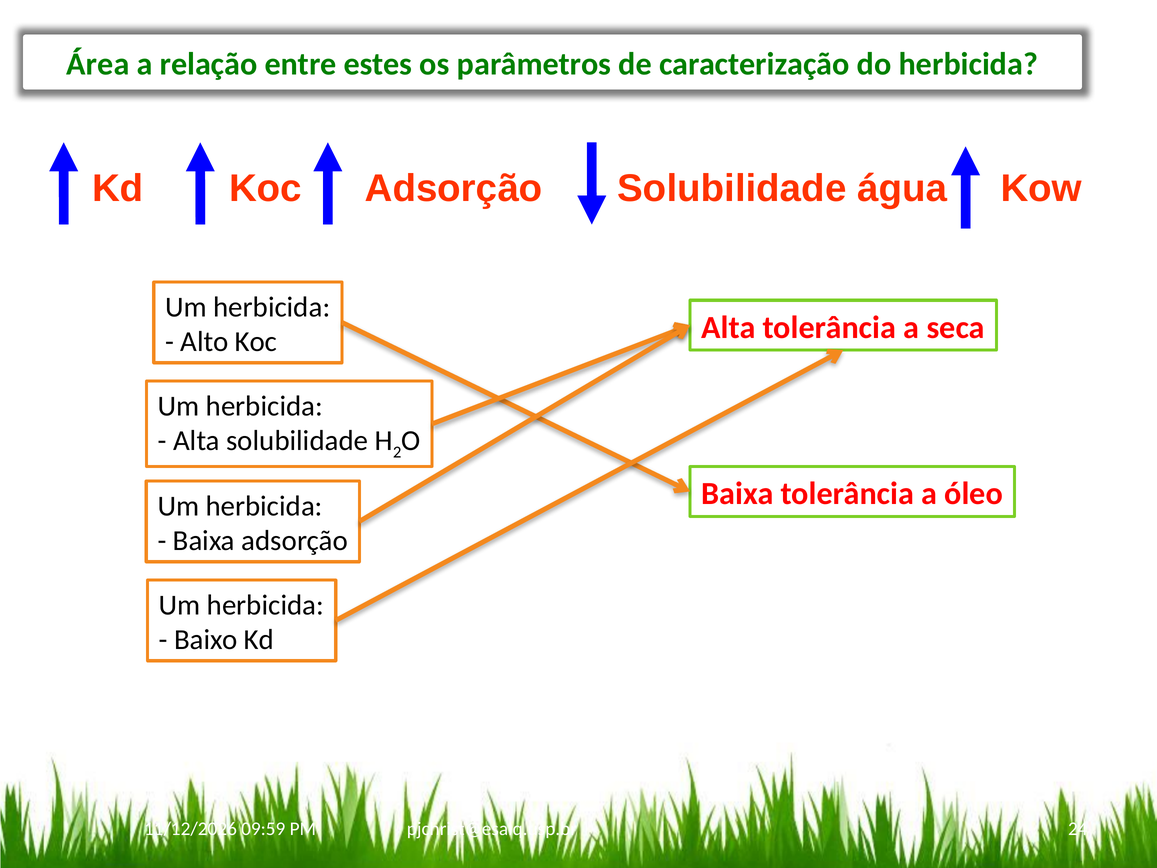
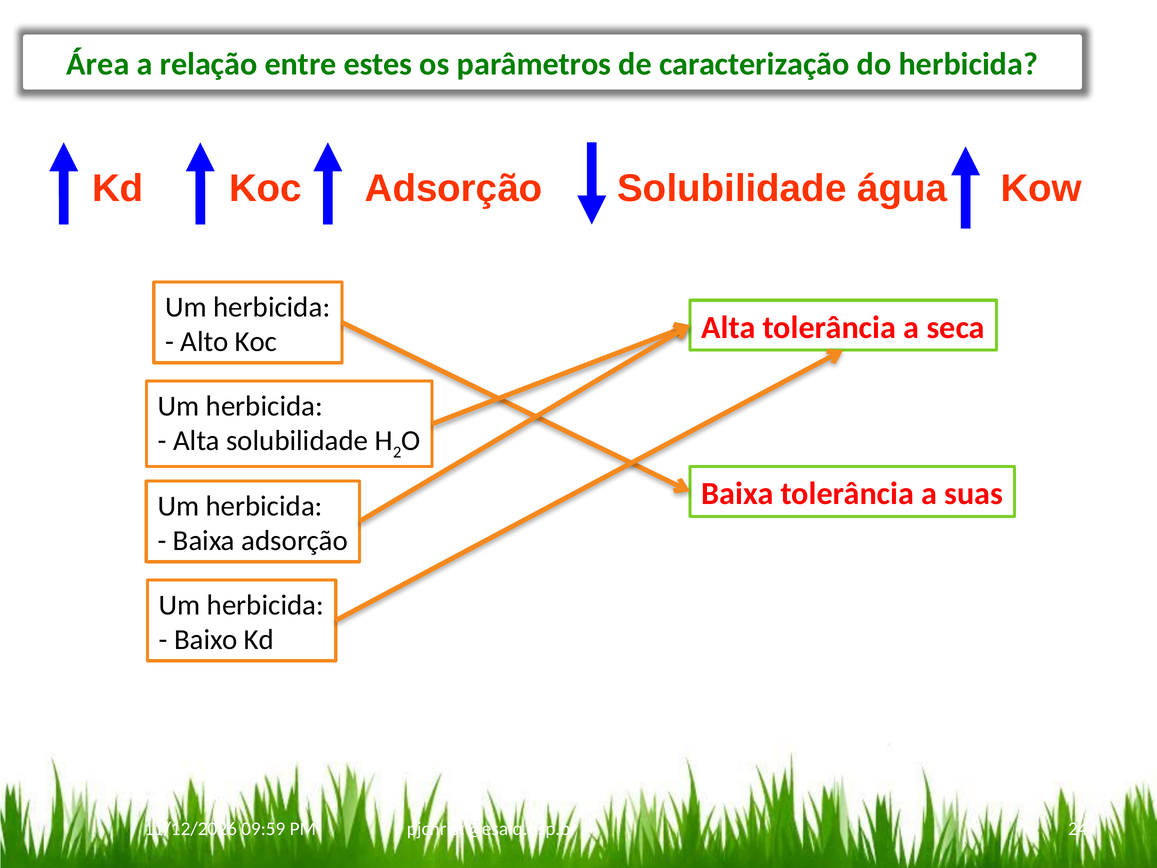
óleo: óleo -> suas (974, 494)
